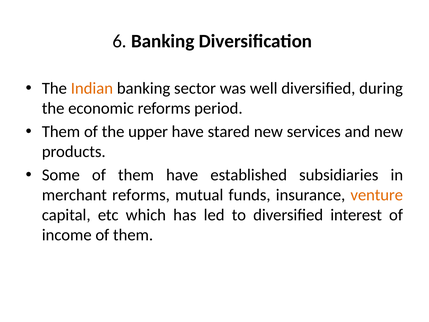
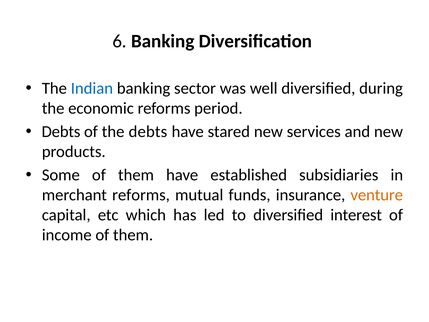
Indian colour: orange -> blue (92, 88)
Them: Them -> Debts (61, 132)
the upper: upper -> debts (148, 132)
